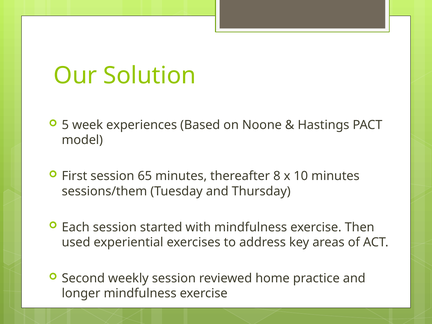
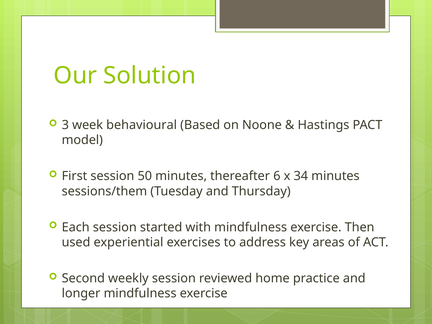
5: 5 -> 3 (65, 125)
experiences: experiences -> behavioural (142, 125)
65: 65 -> 50 (145, 176)
8: 8 -> 6 (277, 176)
10: 10 -> 34 (301, 176)
